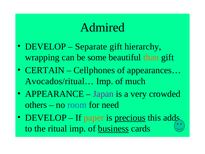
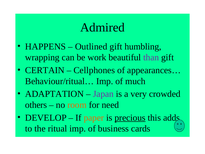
DEVELOP: DEVELOP -> HAPPENS (45, 46)
Separate: Separate -> Outlined (91, 46)
hierarchy: hierarchy -> humbling (143, 46)
some: some -> work (97, 57)
than colour: orange -> purple (151, 57)
Avocados/ritual…: Avocados/ritual… -> Behaviour/ritual… (60, 81)
APPEARANCE: APPEARANCE -> ADAPTATION (54, 94)
room colour: blue -> orange (77, 105)
business underline: present -> none (113, 128)
